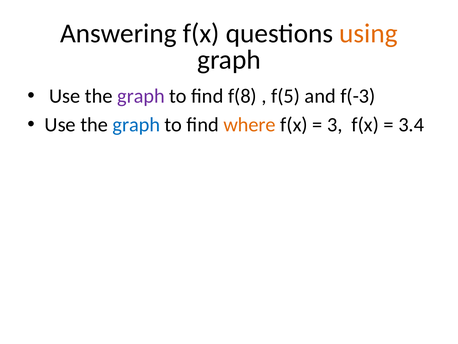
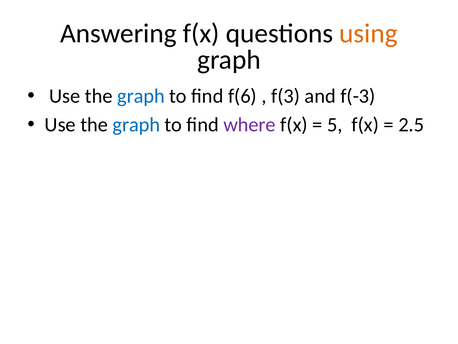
graph colour: purple -> blue (141, 96)
f(8: f(8 -> f(6 (242, 96)
f(5: f(5 -> f(3 (286, 96)
where colour: orange -> purple (250, 125)
3: 3 -> 5 (335, 125)
3.4: 3.4 -> 2.5 (411, 125)
